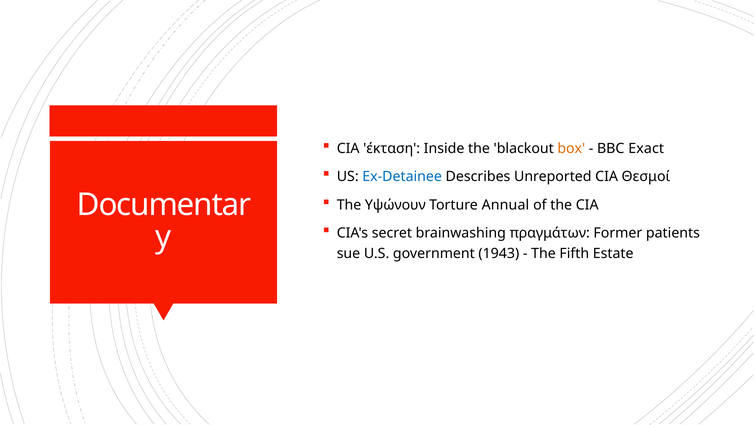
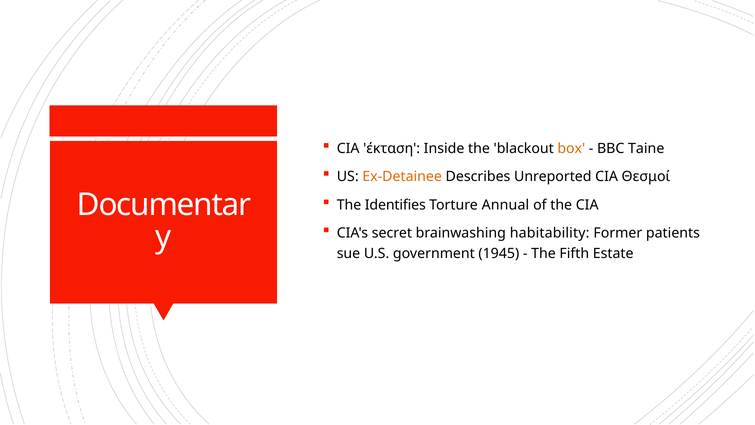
Exact: Exact -> Taine (646, 148)
Ex-Detainee colour: blue -> orange (402, 176)
Υψώνουν: Υψώνουν -> Identifies (395, 205)
πραγμάτων: πραγμάτων -> habitability (550, 233)
1943: 1943 -> 1945 (499, 253)
